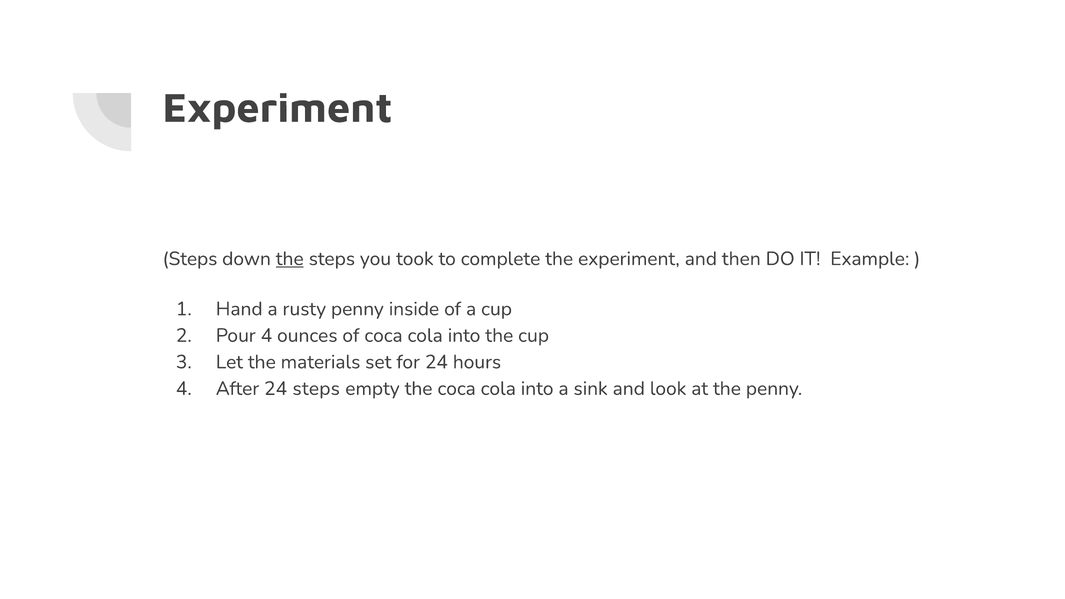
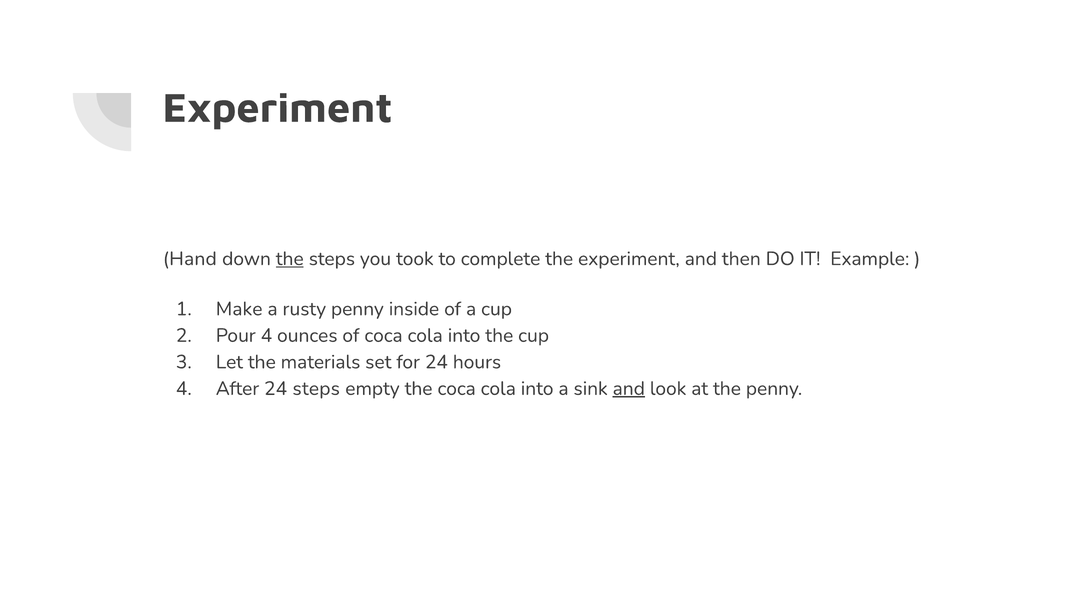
Steps: Steps -> Hand (190, 259)
Hand: Hand -> Make (239, 309)
and underline: none -> present (629, 389)
